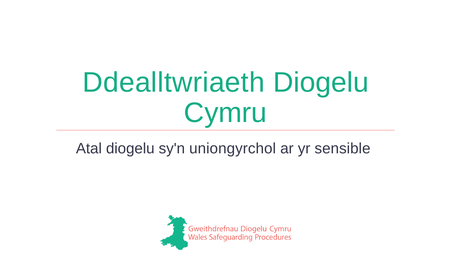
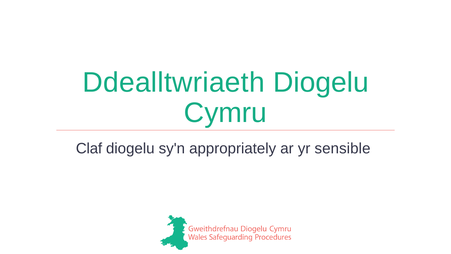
Atal: Atal -> Claf (89, 148)
uniongyrchol: uniongyrchol -> appropriately (233, 148)
